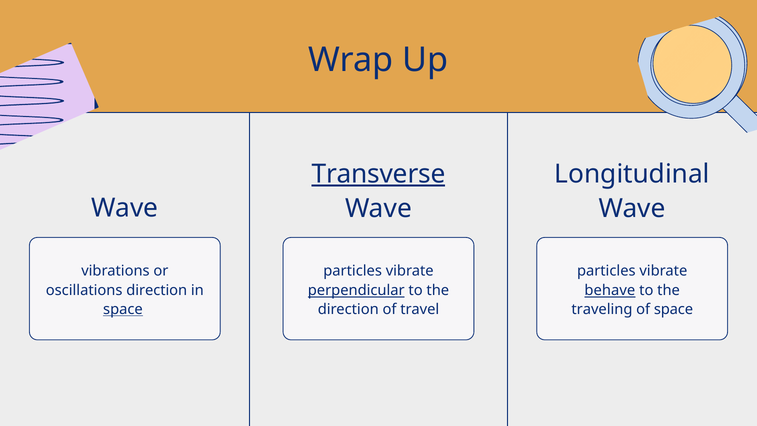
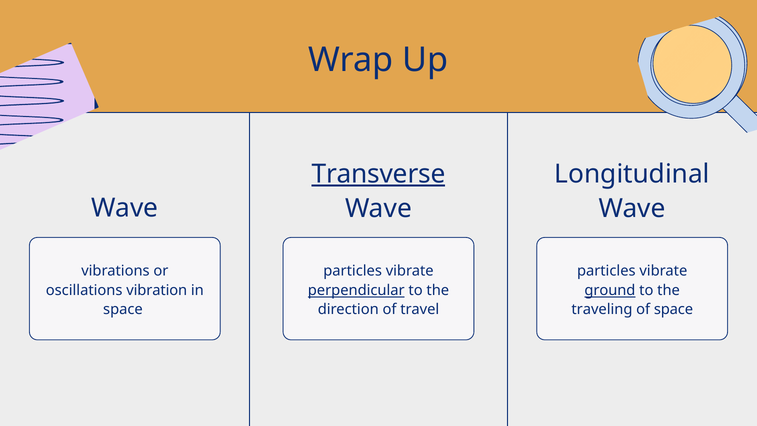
oscillations direction: direction -> vibration (157, 290)
behave: behave -> ground (610, 290)
space underline: present -> none (123, 309)
